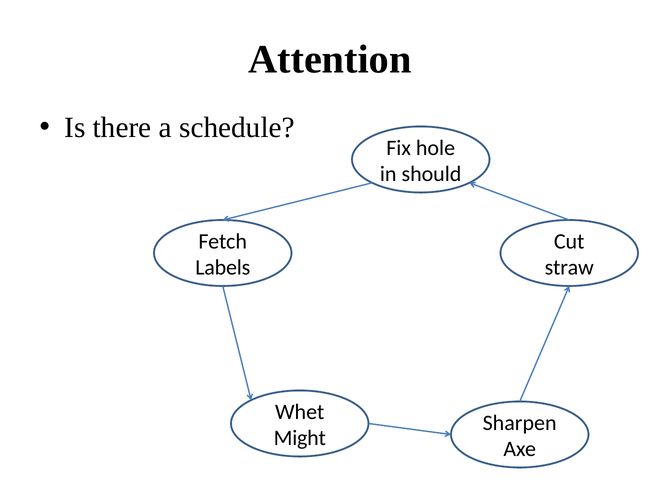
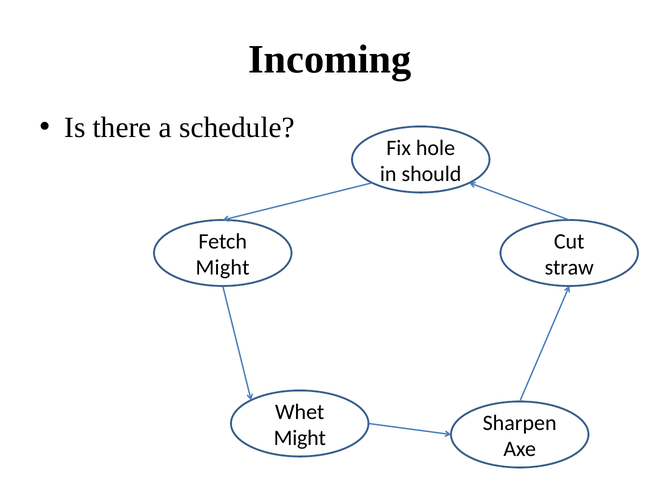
Attention: Attention -> Incoming (330, 59)
Labels: Labels -> Might (223, 268)
